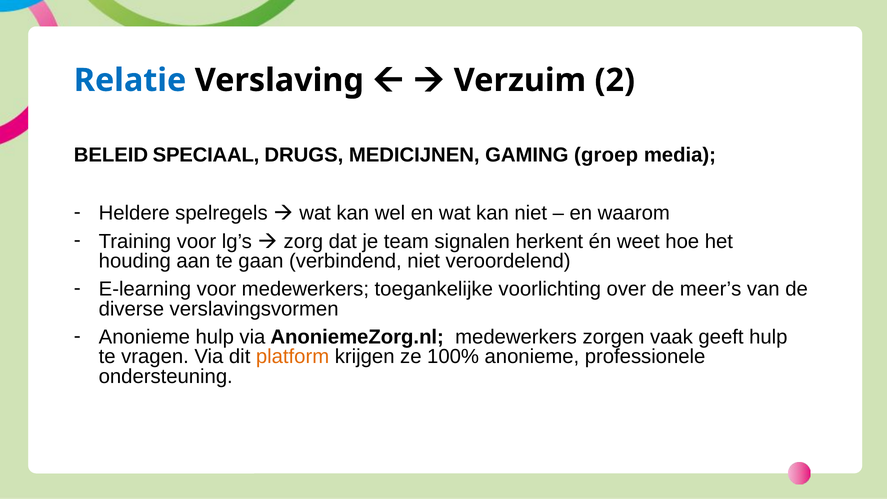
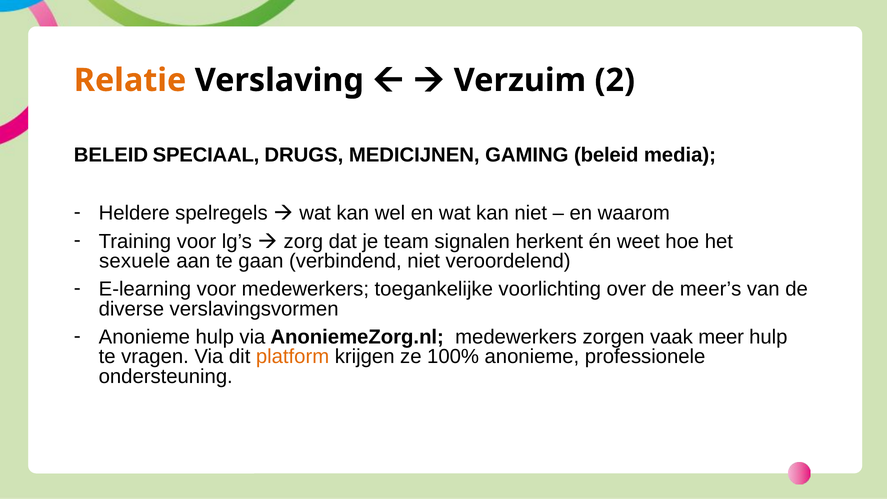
Relatie colour: blue -> orange (130, 80)
GAMING groep: groep -> beleid (606, 155)
houding: houding -> sexuele (135, 261)
geeft: geeft -> meer (721, 337)
